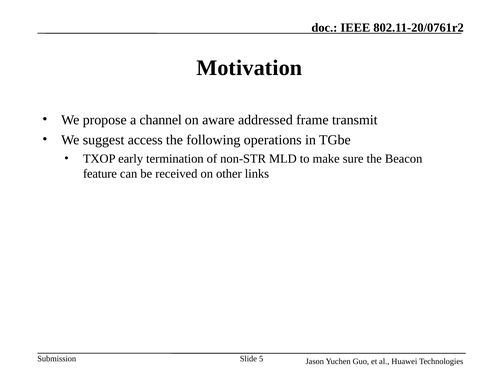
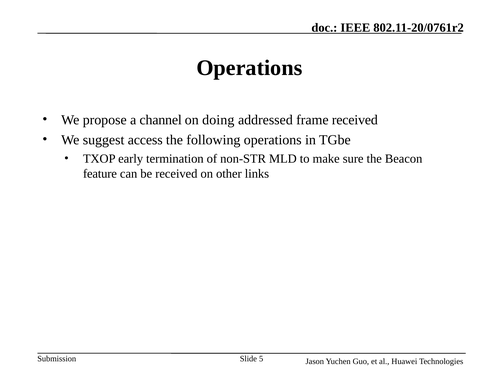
Motivation: Motivation -> Operations (249, 68)
aware: aware -> doing (218, 120)
frame transmit: transmit -> received (355, 120)
